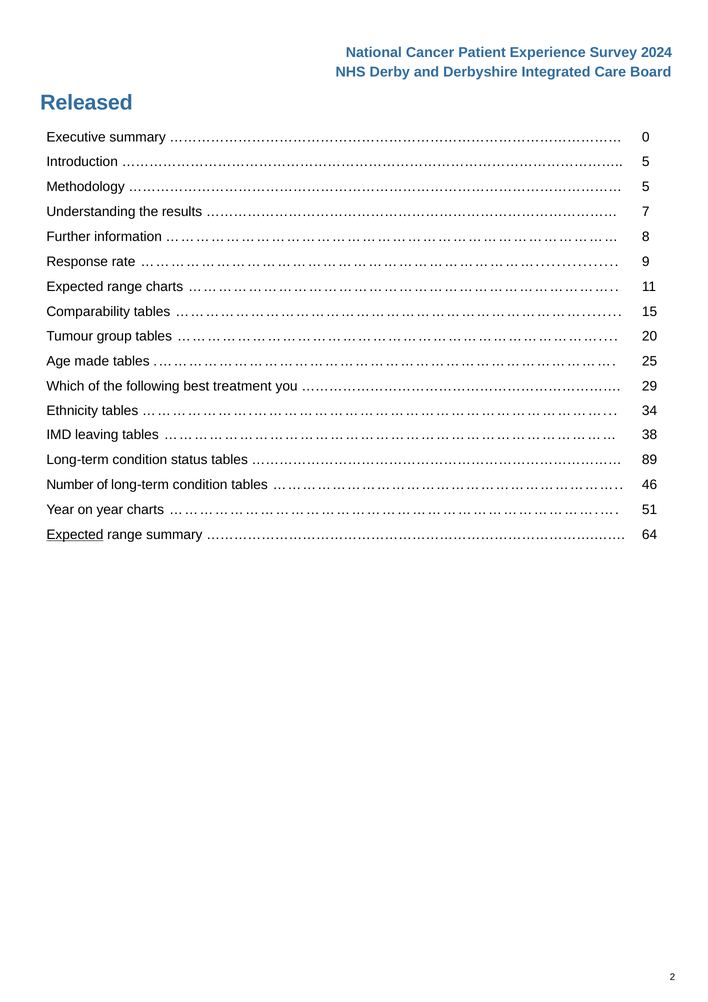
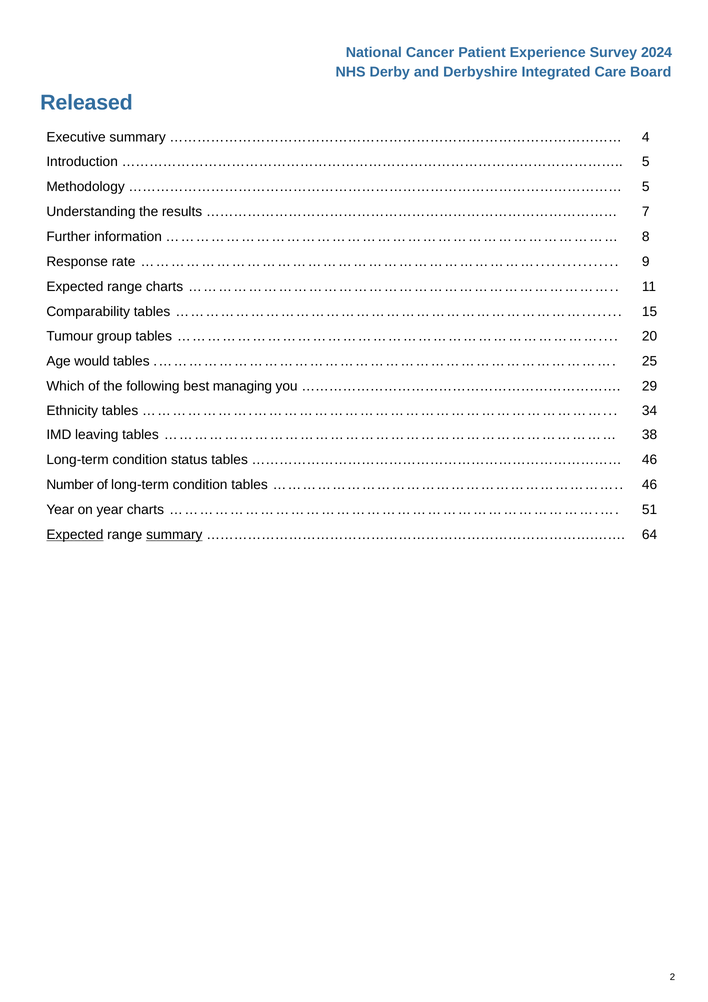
0: 0 -> 4 (646, 137)
made: made -> would (92, 361)
treatment: treatment -> managing (242, 386)
89: 89 -> 46 (650, 460)
summary underline: none -> present (174, 535)
